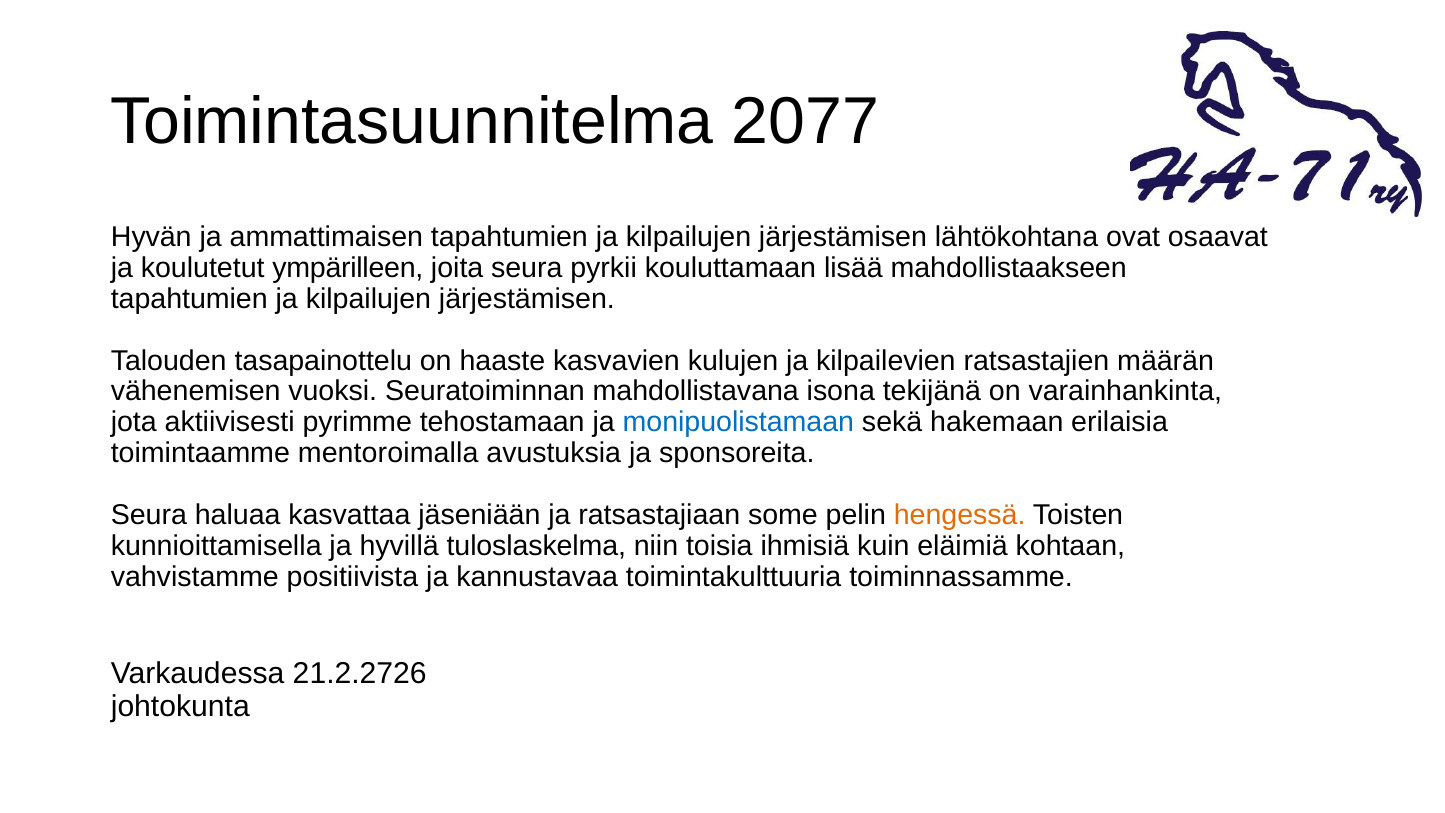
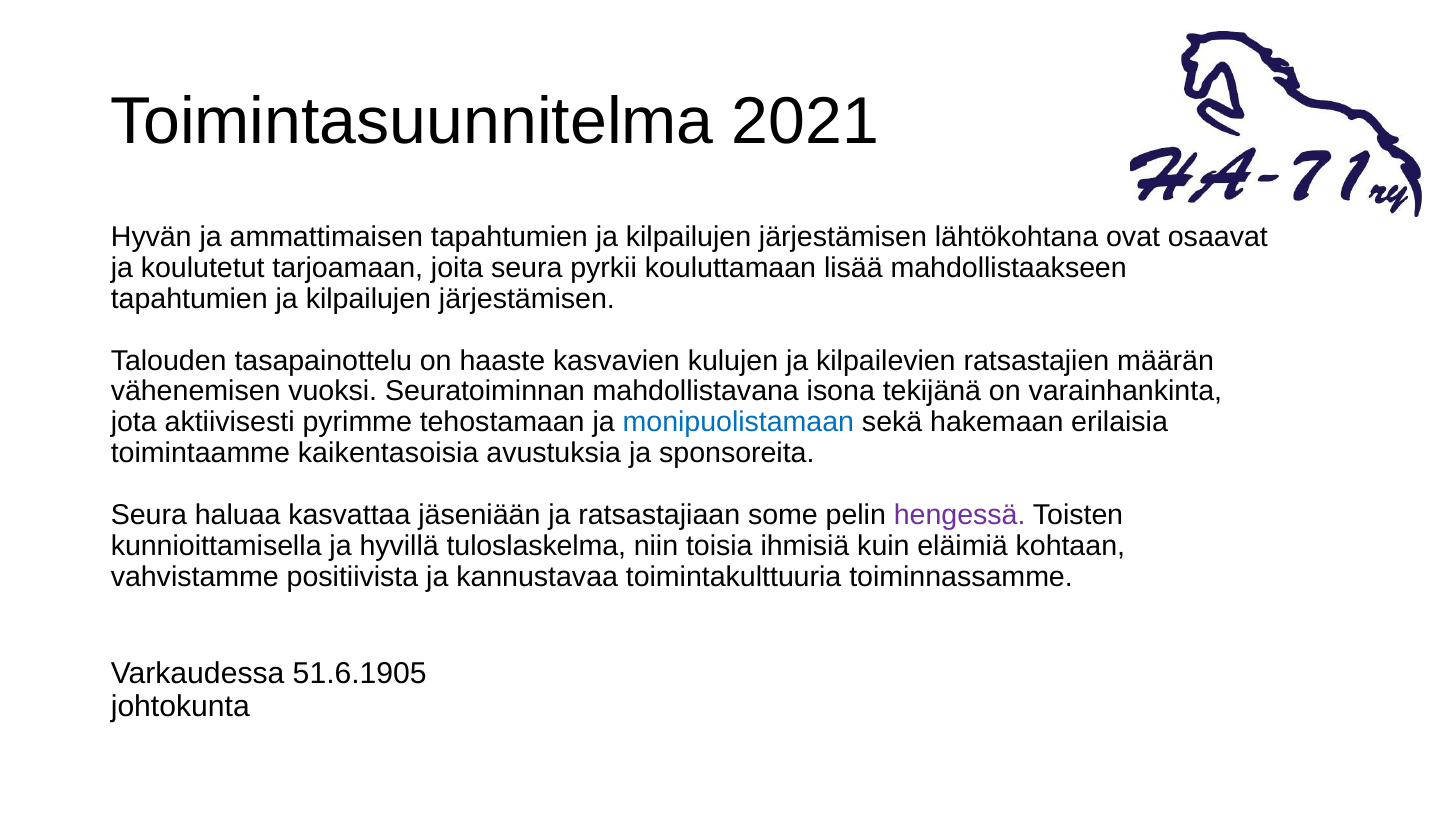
2077: 2077 -> 2021 (806, 121)
ympärilleen: ympärilleen -> tarjoamaan (348, 268)
mentoroimalla: mentoroimalla -> kaikentasoisia (388, 453)
hengessä colour: orange -> purple (960, 515)
21.2.2726: 21.2.2726 -> 51.6.1905 (360, 673)
